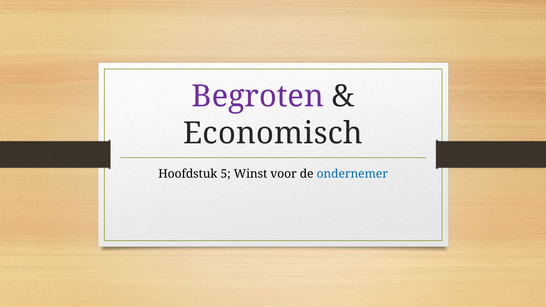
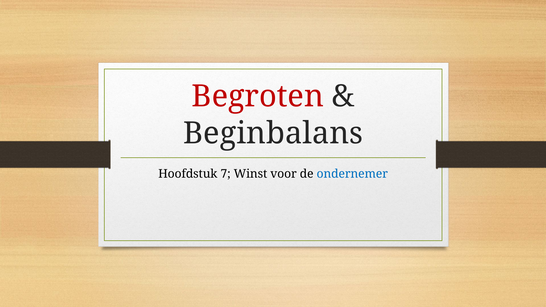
Begroten colour: purple -> red (258, 96)
Economisch: Economisch -> Beginbalans (273, 133)
5: 5 -> 7 (226, 174)
